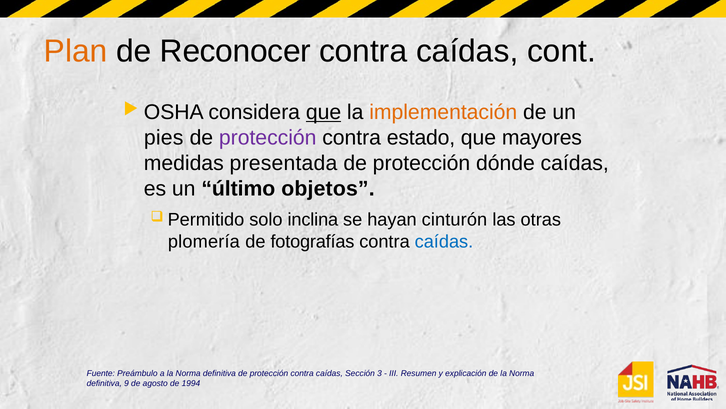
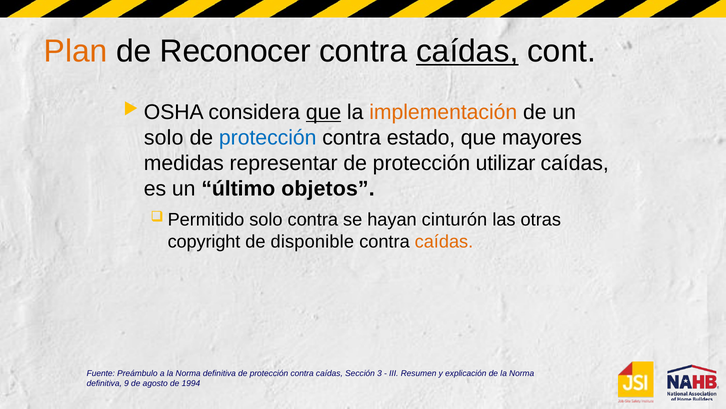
caídas underline: none -> present (467, 51)
pies: pies -> solo (164, 138)
protección colour: purple -> blue (268, 138)
presentada: presentada -> representar (284, 163)
dónde: dónde -> utilizar (506, 163)
solo inclina: inclina -> contra (313, 219)
plomería: plomería -> copyright (204, 241)
fotografías: fotografías -> disponible (312, 241)
caídas colour: blue -> orange (444, 241)
